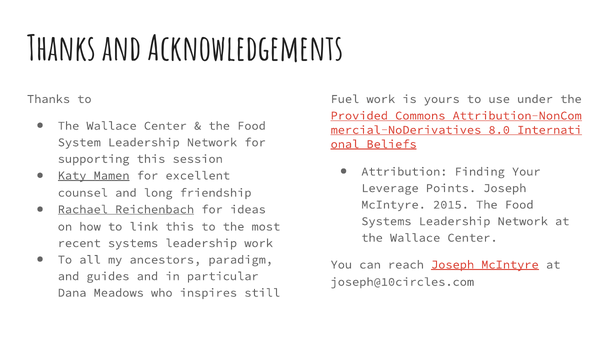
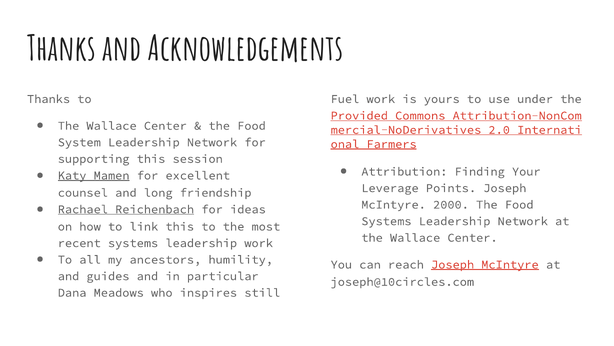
8.0: 8.0 -> 2.0 (499, 130)
Beliefs: Beliefs -> Farmers (392, 144)
2015: 2015 -> 2000 (451, 204)
paradigm: paradigm -> humility (241, 259)
